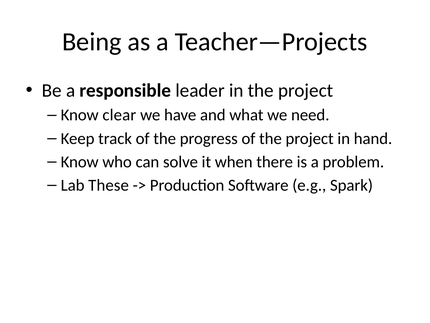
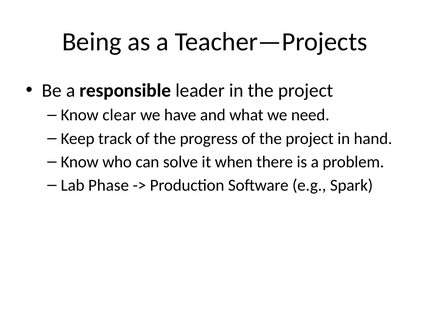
These: These -> Phase (109, 185)
